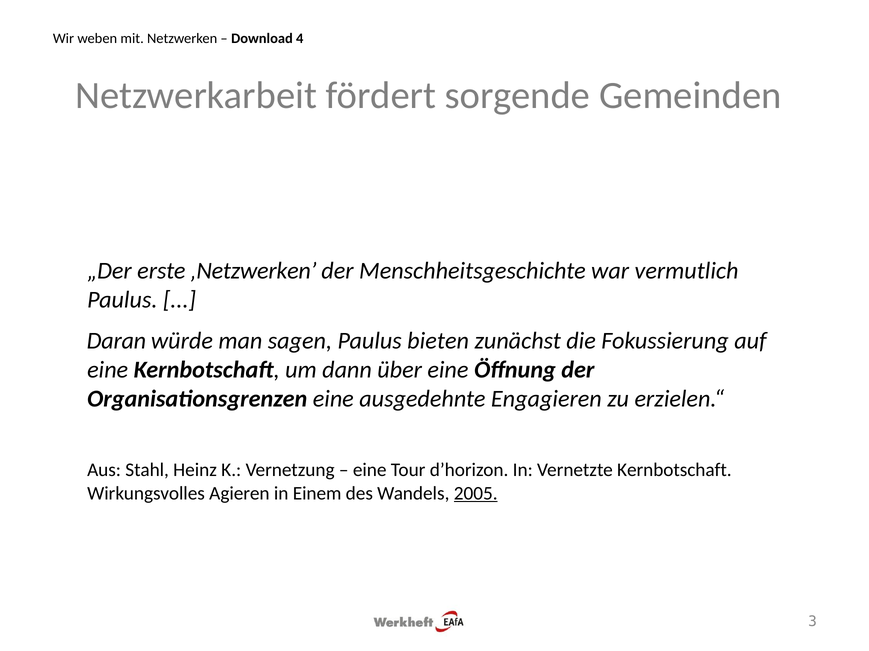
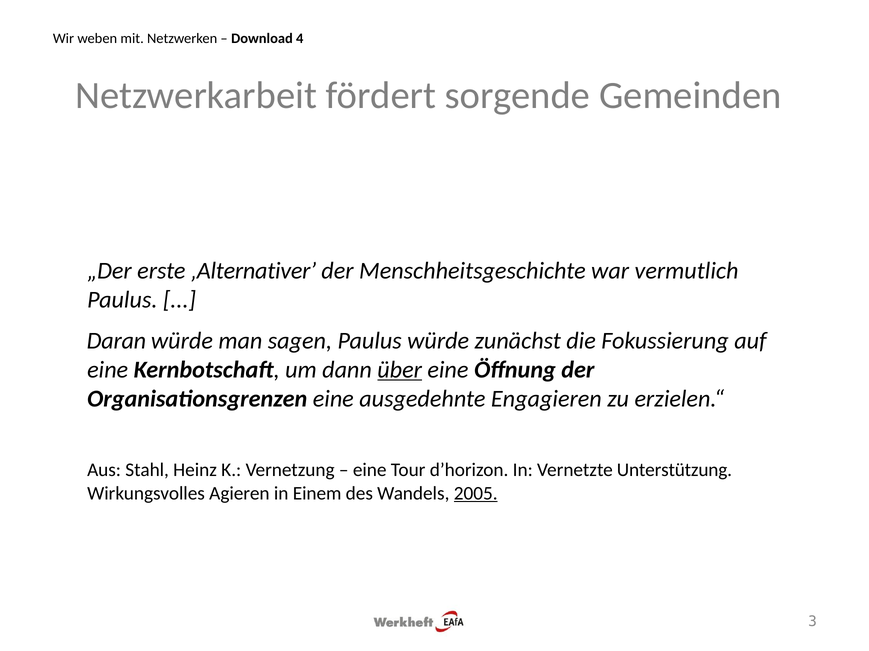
‚Netzwerken: ‚Netzwerken -> ‚Alternativer (254, 271)
Paulus bieten: bieten -> würde (438, 341)
über underline: none -> present (400, 370)
Vernetzte Kernbotschaft: Kernbotschaft -> Unterstützung (674, 471)
